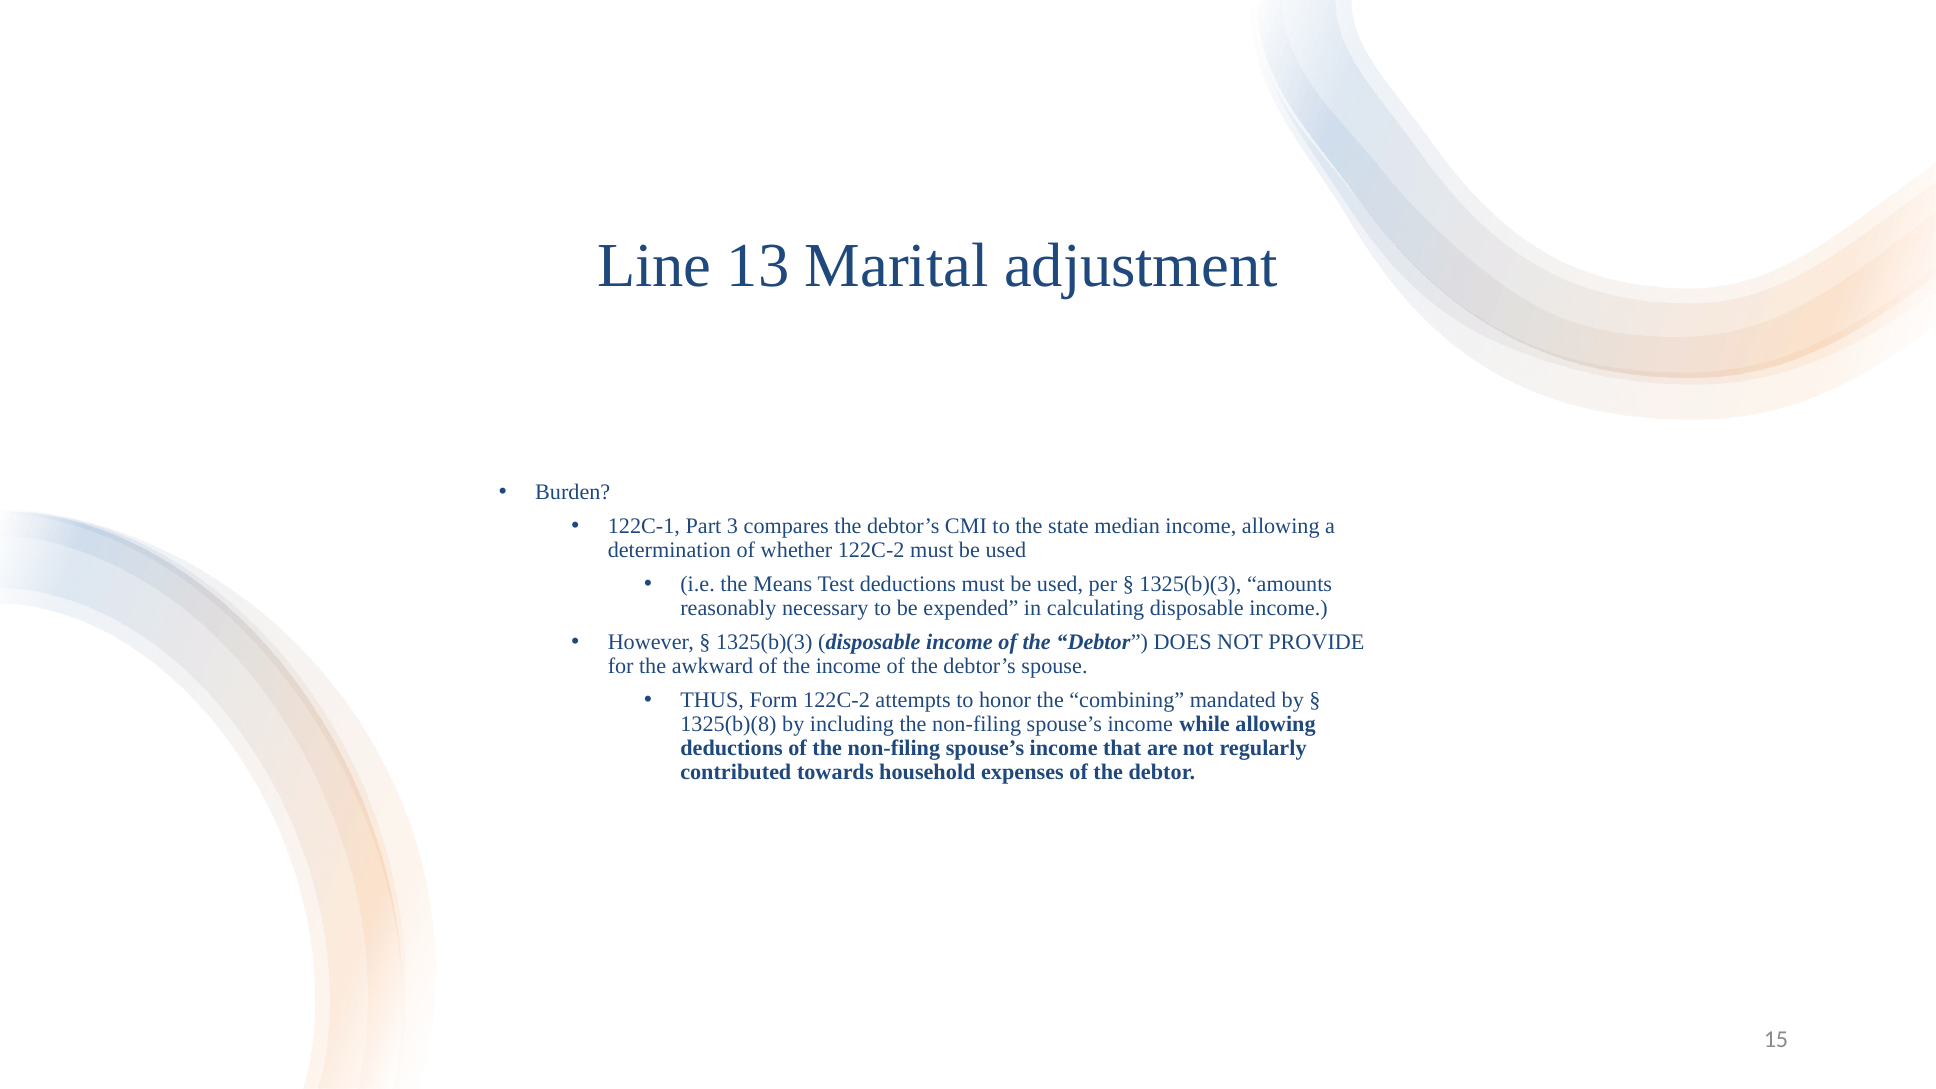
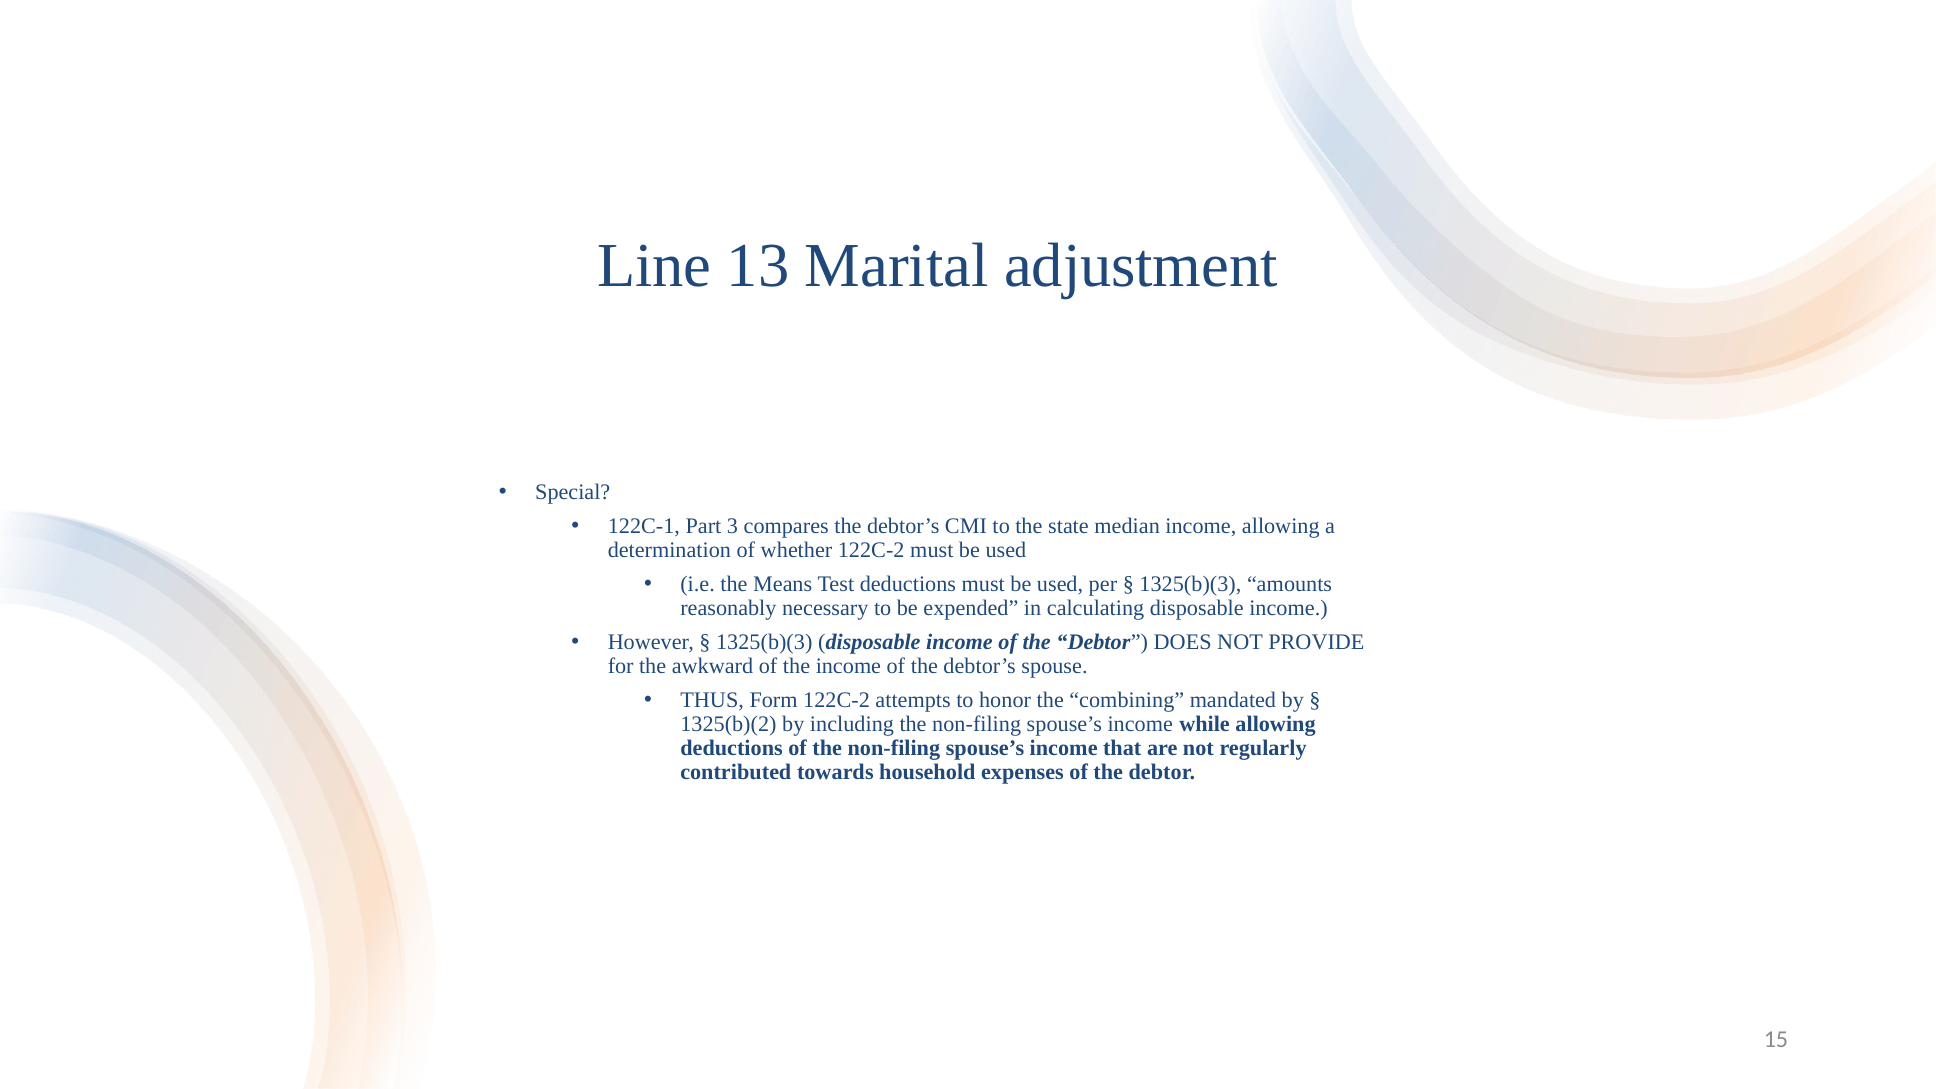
Burden: Burden -> Special (573, 492)
1325(b)(8: 1325(b)(8 -> 1325(b)(2 (728, 725)
